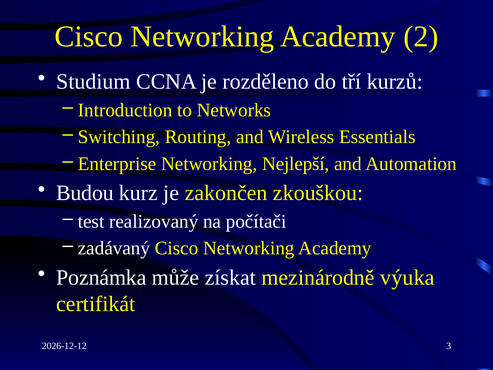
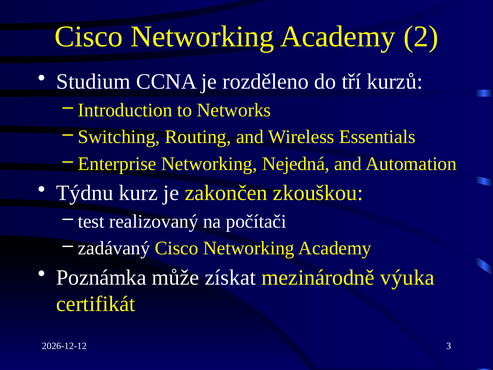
Nejlepší: Nejlepší -> Nejedná (296, 164)
Budou: Budou -> Týdnu (85, 193)
